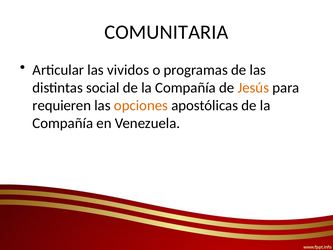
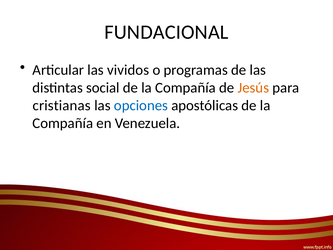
COMUNITARIA: COMUNITARIA -> FUNDACIONAL (166, 32)
requieren: requieren -> cristianas (62, 105)
opciones colour: orange -> blue (141, 105)
